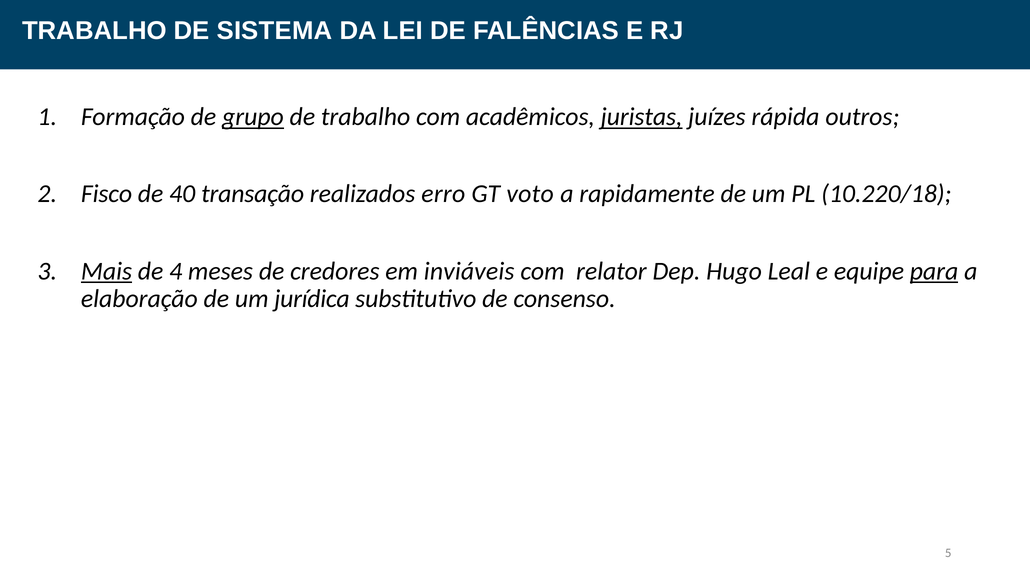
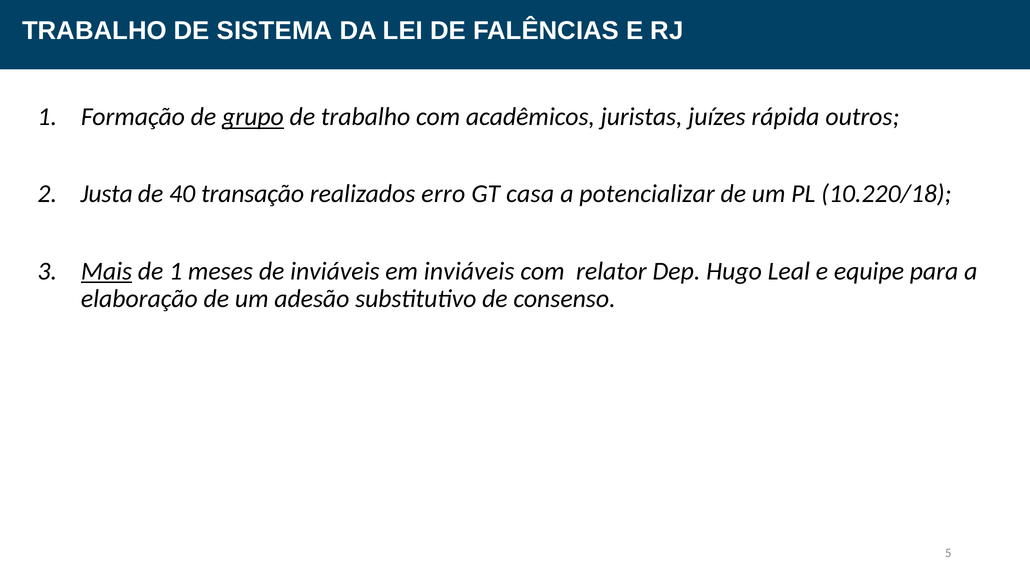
juristas underline: present -> none (642, 117)
Fisco: Fisco -> Justa (107, 194)
voto: voto -> casa (530, 194)
rapidamente: rapidamente -> potencializar (647, 194)
de 4: 4 -> 1 (176, 271)
de credores: credores -> inviáveis (335, 271)
para underline: present -> none (934, 271)
jurídica: jurídica -> adesão (312, 299)
